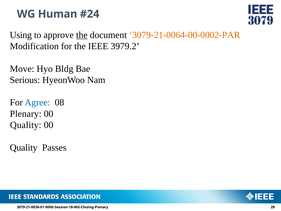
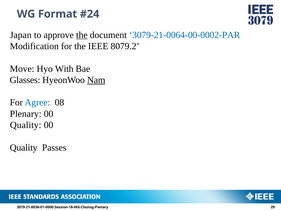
Human: Human -> Format (58, 14)
Using: Using -> Japan (21, 35)
3079-21-0064-00-0002-PAR colour: orange -> blue (185, 35)
3979.2: 3979.2 -> 8079.2 (125, 46)
Bldg: Bldg -> With (64, 69)
Serious: Serious -> Glasses (25, 80)
Nam underline: none -> present (96, 80)
